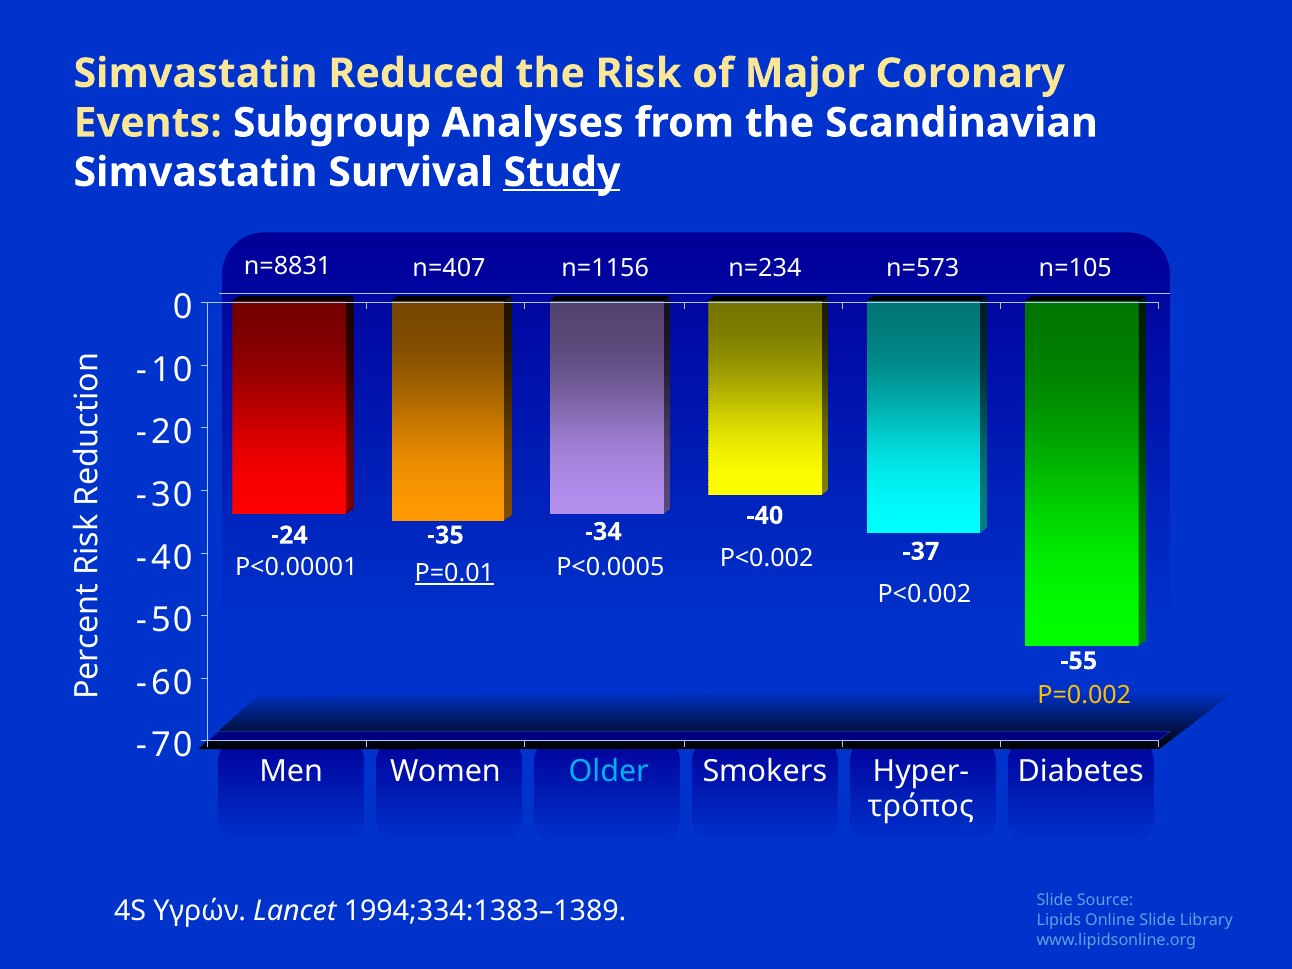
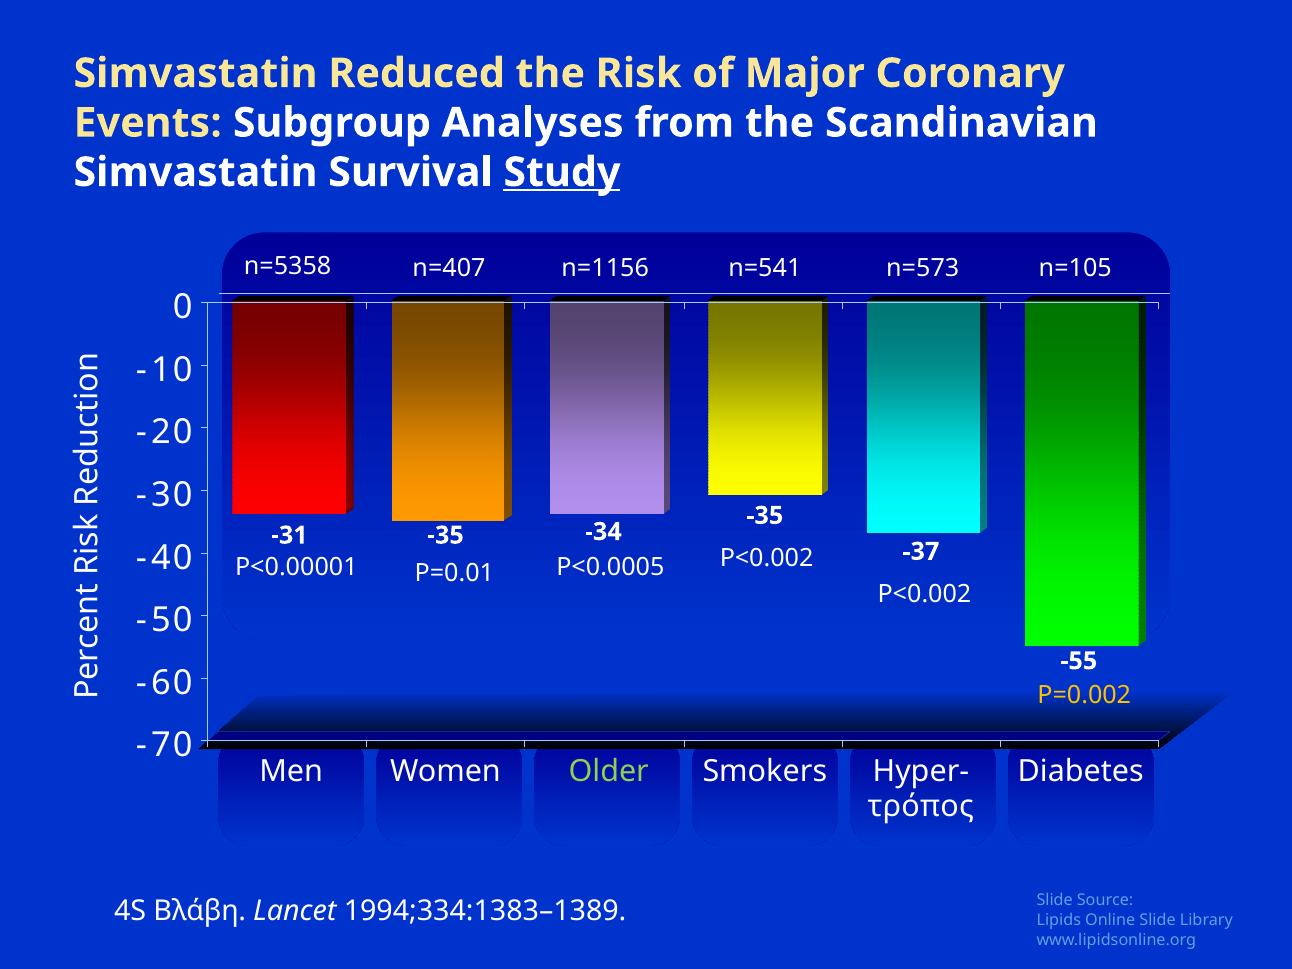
n=8831: n=8831 -> n=5358 (288, 266)
n=234: n=234 -> n=541 (765, 268)
-40: -40 -> -35 (765, 516)
-24: -24 -> -31 (289, 535)
P=0.01 underline: present -> none (454, 573)
Older colour: light blue -> light green (609, 772)
Υγρών: Υγρών -> Βλάβη (200, 911)
